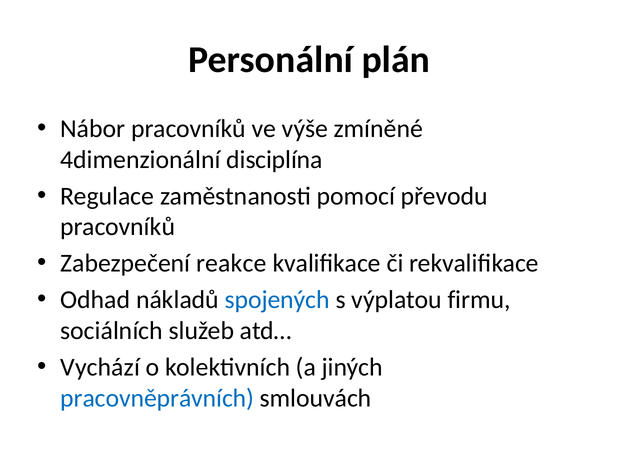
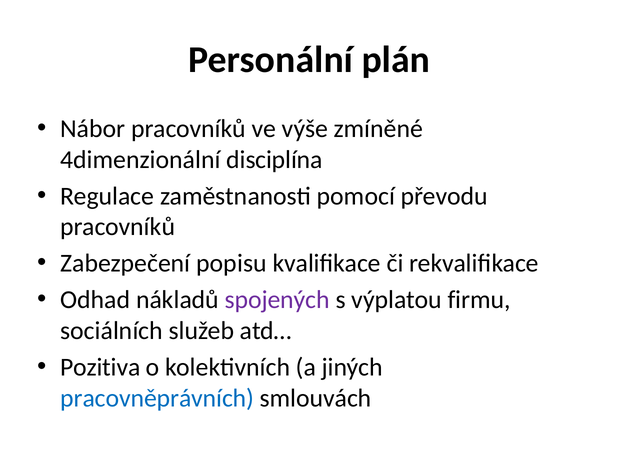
reakce: reakce -> popisu (231, 264)
spojených colour: blue -> purple (277, 300)
Vychází: Vychází -> Pozitiva (100, 367)
